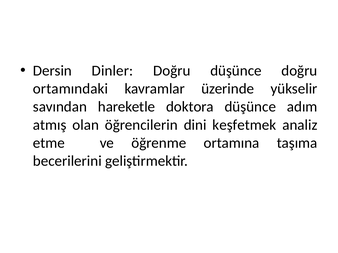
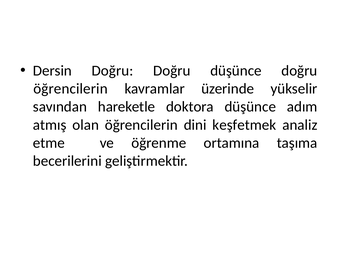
Dersin Dinler: Dinler -> Doğru (112, 71)
ortamındaki: ortamındaki -> öğrencilerin (70, 89)
